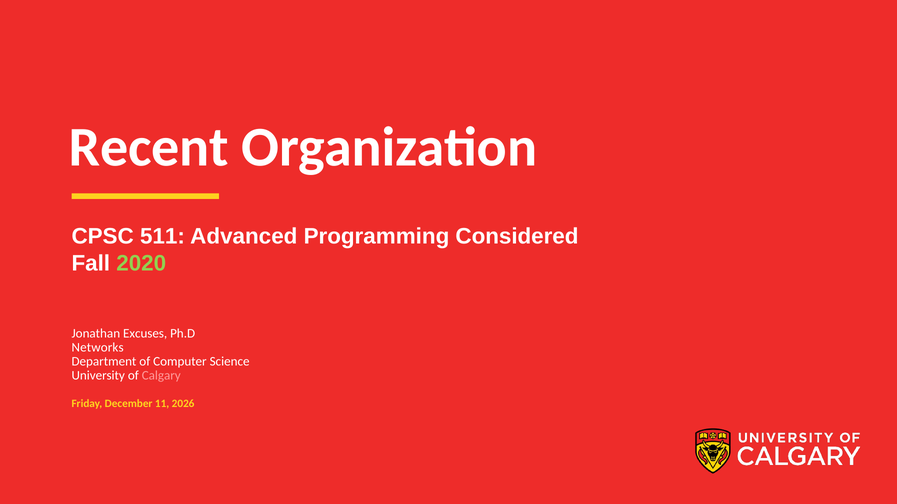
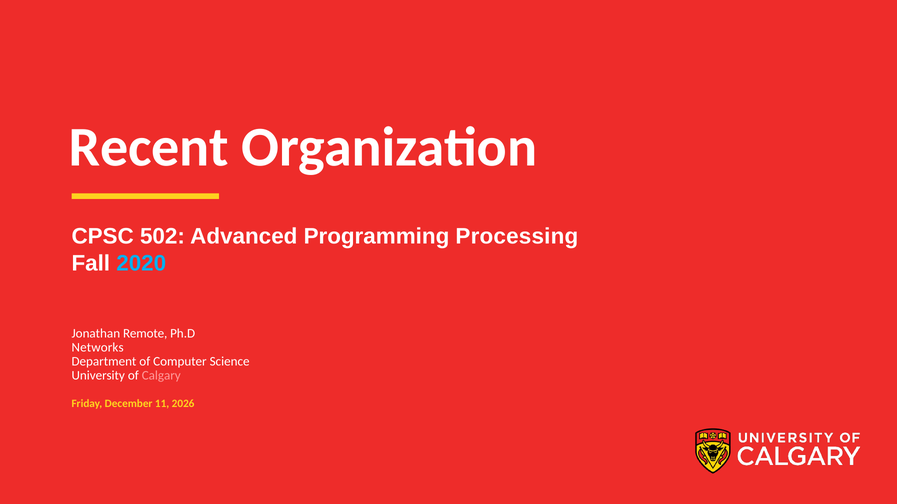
511: 511 -> 502 (162, 237)
Considered: Considered -> Processing (517, 237)
2020 colour: light green -> light blue (141, 264)
Excuses: Excuses -> Remote (145, 334)
